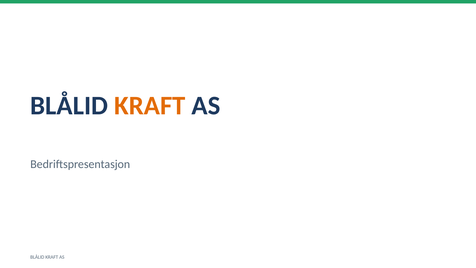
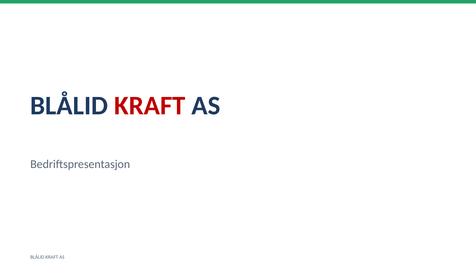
KRAFT colour: orange -> red (150, 106)
